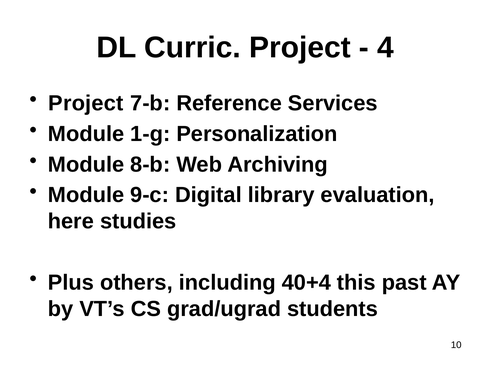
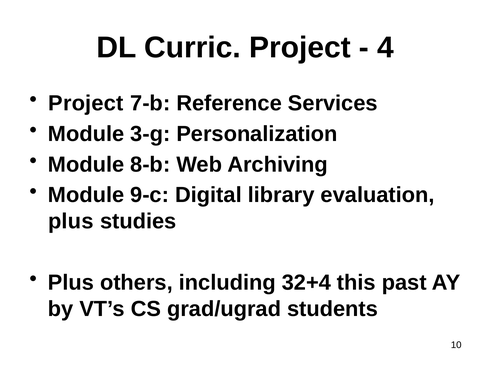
1-g: 1-g -> 3-g (150, 134)
here: here -> plus (71, 221)
40+4: 40+4 -> 32+4 (306, 282)
